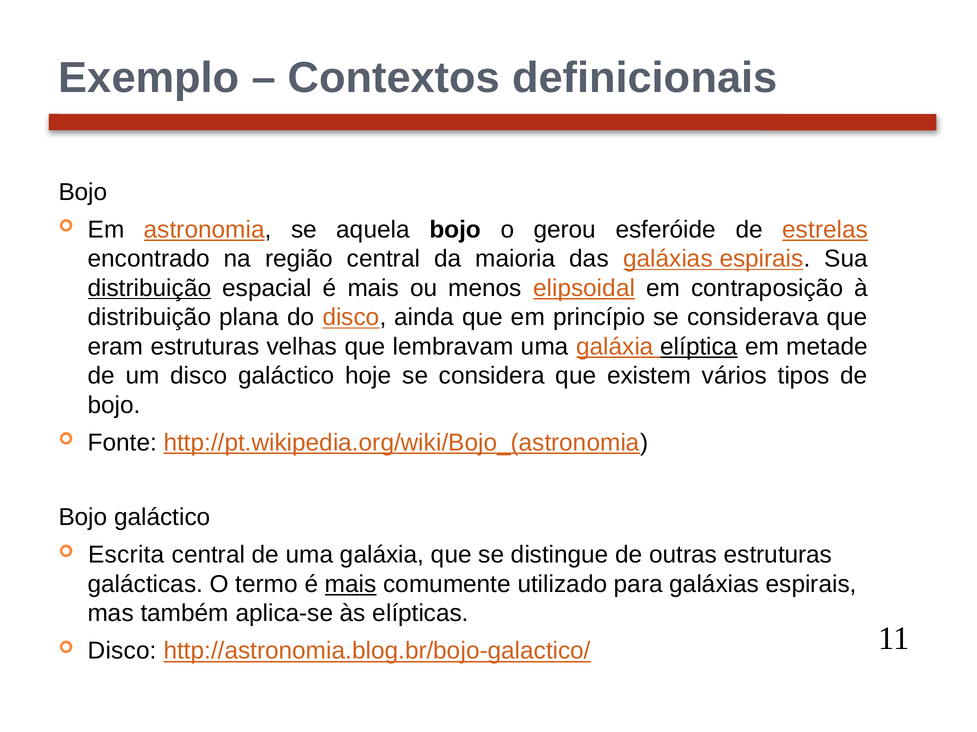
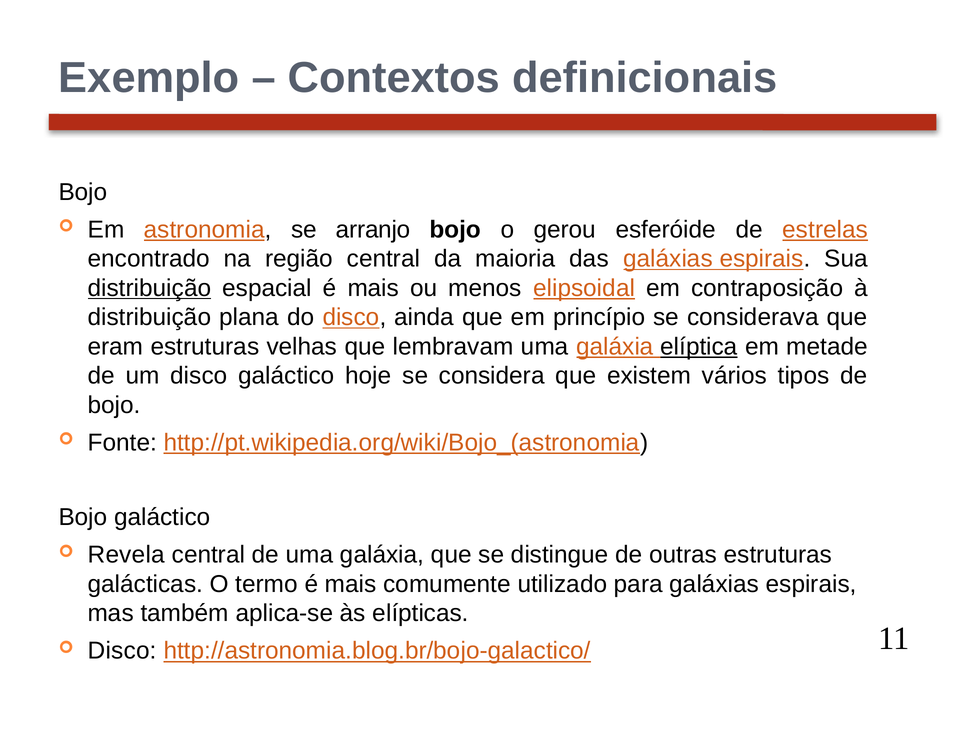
aquela: aquela -> arranjo (373, 230)
Escrita: Escrita -> Revela (126, 555)
mais underline: present -> none (351, 585)
